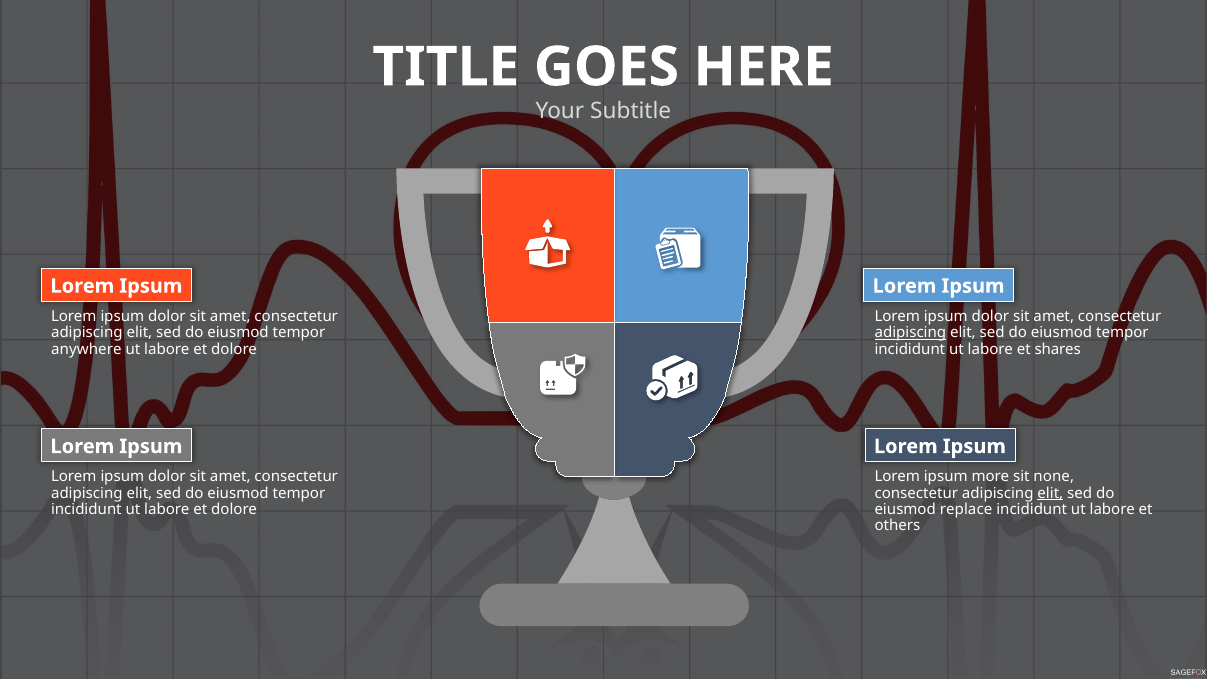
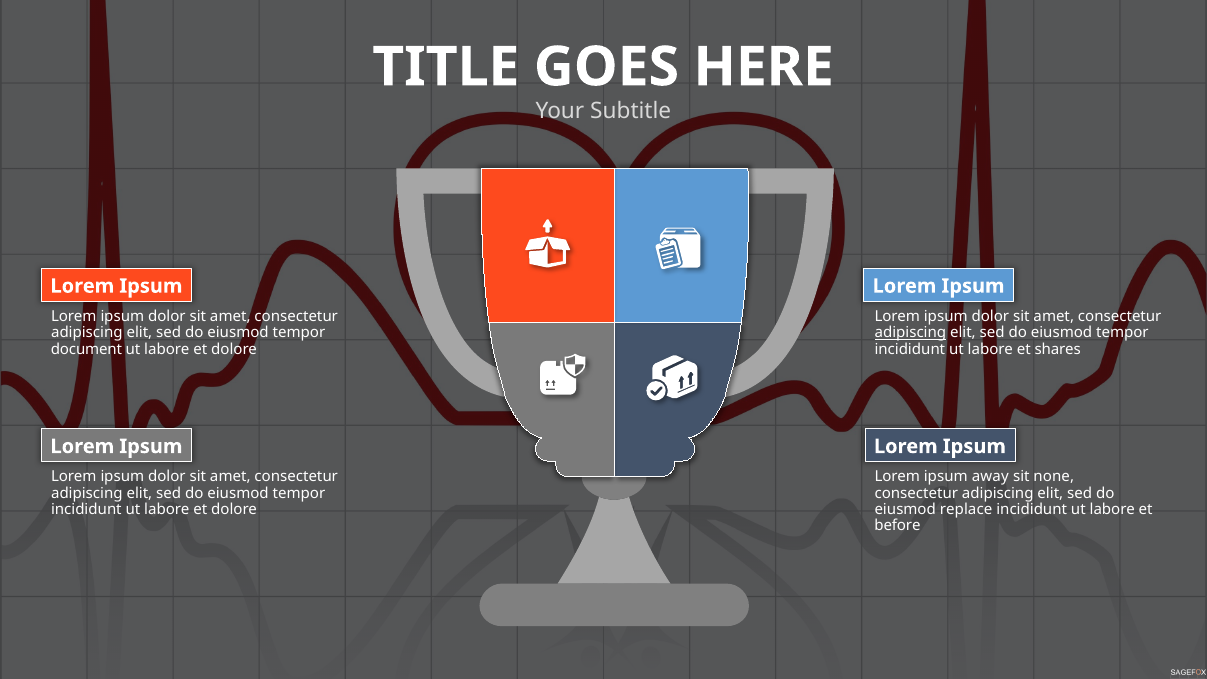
anywhere: anywhere -> document (86, 349)
more: more -> away (990, 477)
elit underline: present -> none (1050, 493)
others: others -> before (897, 526)
